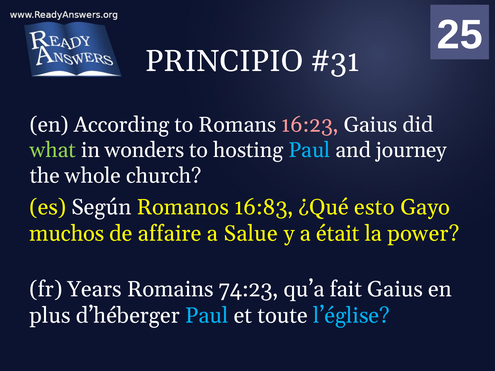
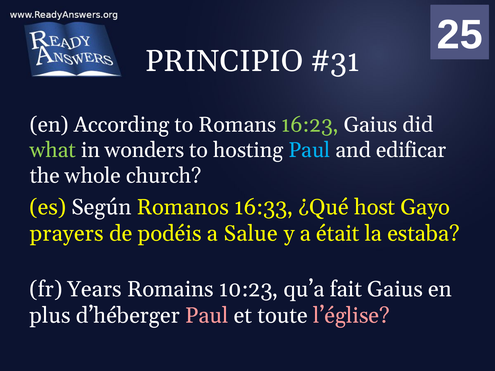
16:23 colour: pink -> light green (310, 125)
journey: journey -> edificar (411, 150)
16:83: 16:83 -> 16:33 (264, 207)
esto: esto -> host (375, 207)
muchos: muchos -> prayers (67, 234)
affaire: affaire -> podéis (170, 234)
power: power -> estaba (424, 234)
74:23: 74:23 -> 10:23 (249, 289)
Paul colour: light blue -> pink (207, 316)
l’église colour: light blue -> pink (351, 316)
